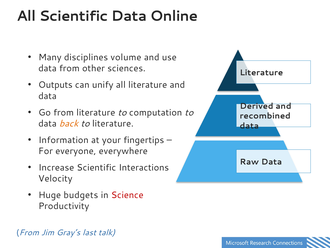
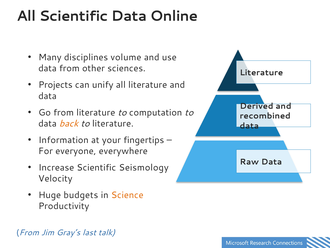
Outputs: Outputs -> Projects (55, 85)
Interactions: Interactions -> Seismology (144, 167)
Science colour: red -> orange (127, 195)
